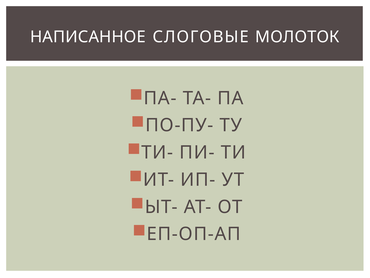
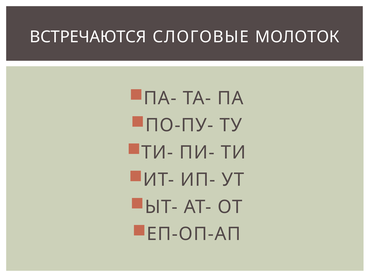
НАПИСАННОЕ: НАПИСАННОЕ -> ВСТРЕЧАЮТСЯ (88, 37)
